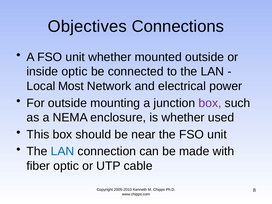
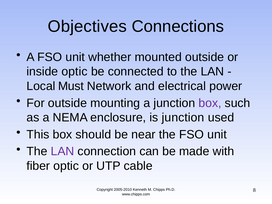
Most: Most -> Must (71, 86)
is whether: whether -> junction (183, 118)
LAN colour: blue -> purple (62, 151)
